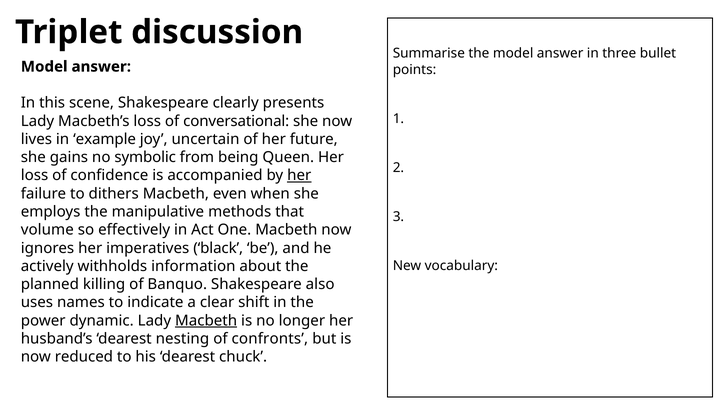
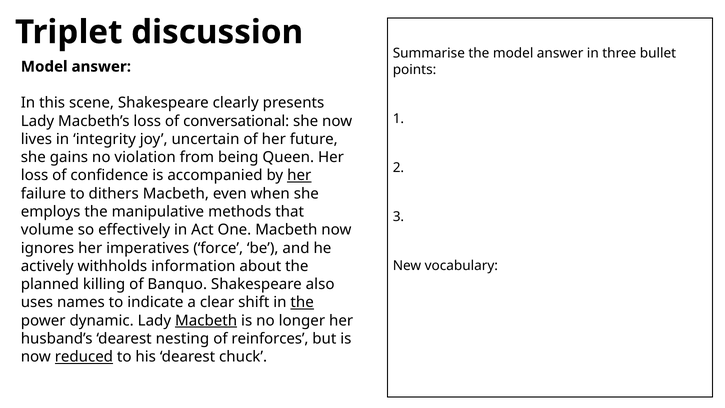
example: example -> integrity (105, 139)
symbolic: symbolic -> violation (145, 157)
black: black -> force (218, 248)
the underline: none -> present (302, 302)
confronts: confronts -> reinforces (270, 339)
reduced underline: none -> present (84, 357)
